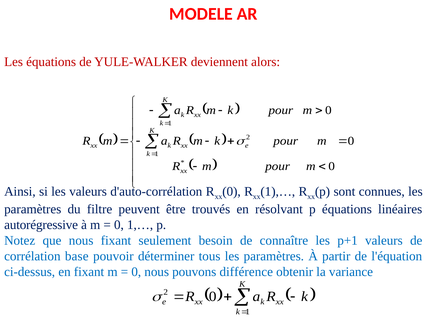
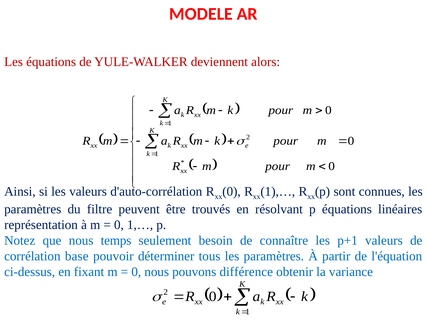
autorégressive: autorégressive -> représentation (41, 224)
nous fixant: fixant -> temps (116, 240)
